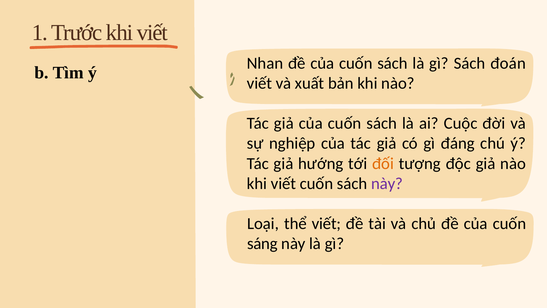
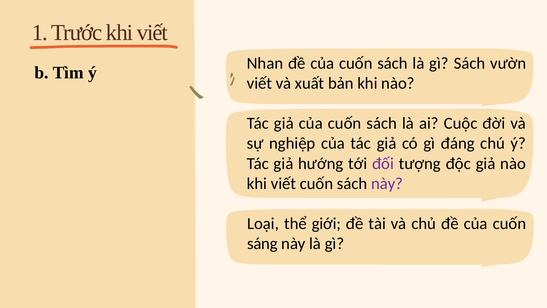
đoán: đoán -> vườn (508, 63)
đối colour: orange -> purple (383, 163)
thể viết: viết -> giới (326, 223)
